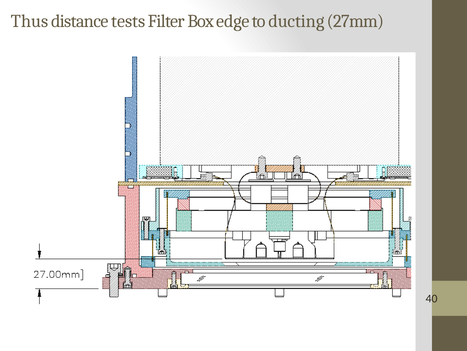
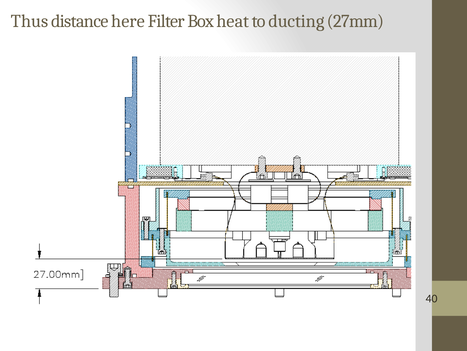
tests: tests -> here (128, 21)
edge: edge -> heat (233, 21)
